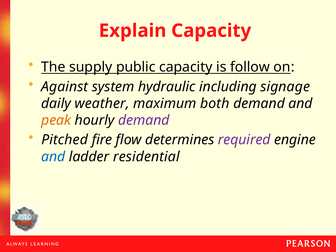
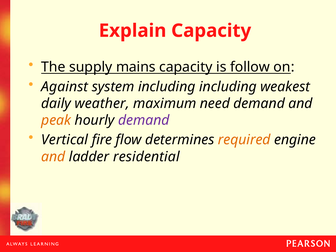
public: public -> mains (136, 67)
system hydraulic: hydraulic -> including (167, 87)
signage: signage -> weakest (285, 87)
both: both -> need (215, 103)
Pitched: Pitched -> Vertical (65, 140)
required colour: purple -> orange (244, 140)
and colour: blue -> orange (53, 157)
